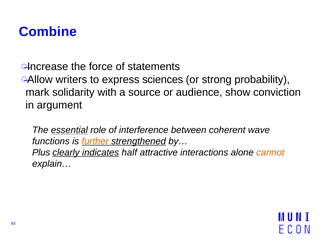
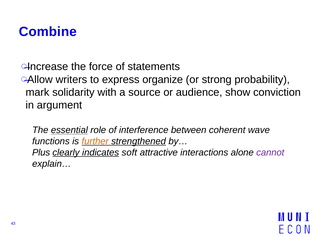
sciences: sciences -> organize (163, 79)
half: half -> soft (129, 152)
cannot colour: orange -> purple (270, 152)
